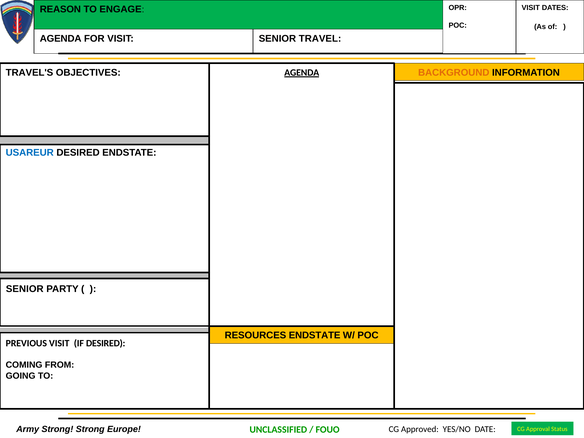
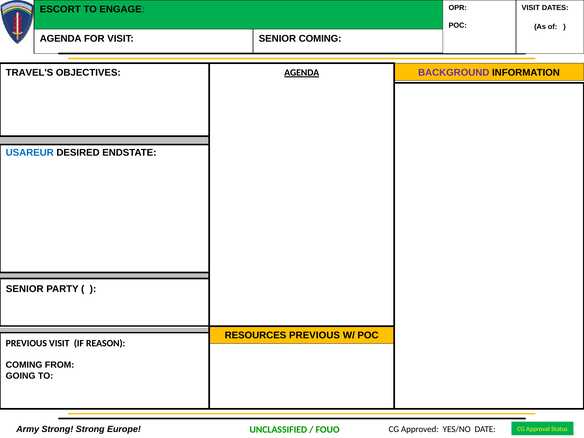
REASON: REASON -> ESCORT (60, 9)
SENIOR TRAVEL: TRAVEL -> COMING (320, 39)
BACKGROUND colour: orange -> purple (454, 73)
RESOURCES ENDSTATE: ENDSTATE -> PREVIOUS (315, 335)
IF DESIRED: DESIRED -> REASON (106, 343)
